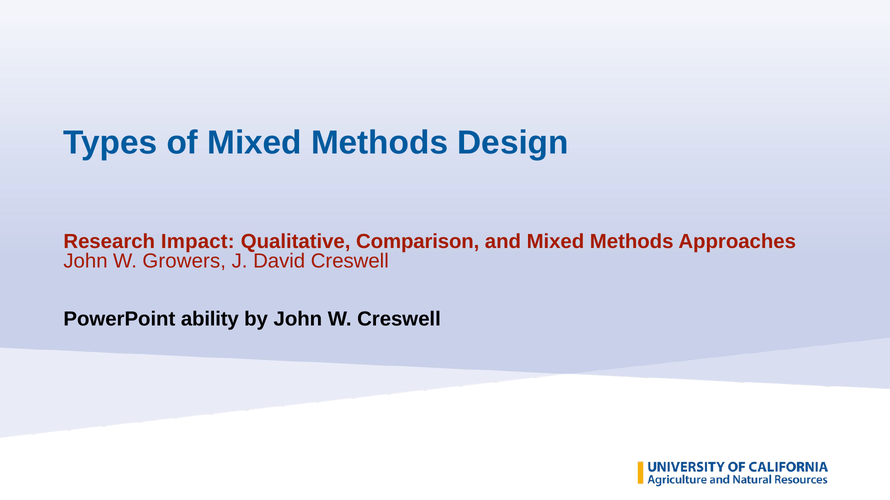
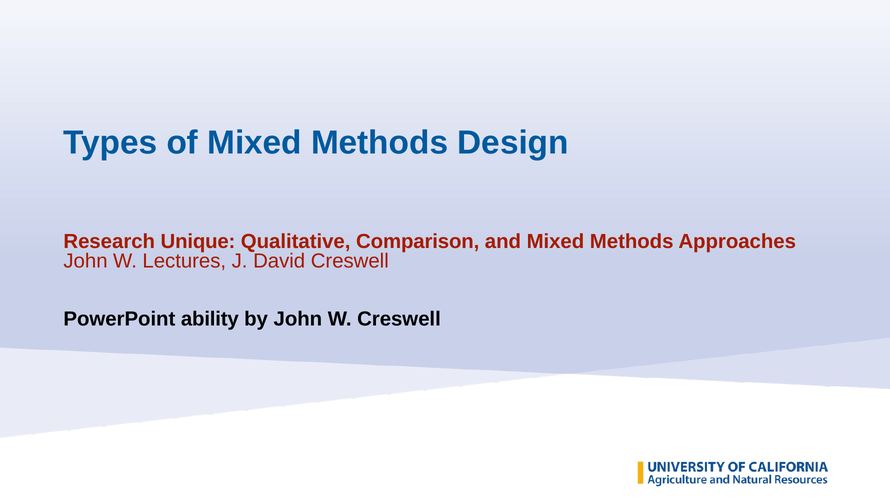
Impact: Impact -> Unique (198, 242)
Growers: Growers -> Lectures (184, 262)
